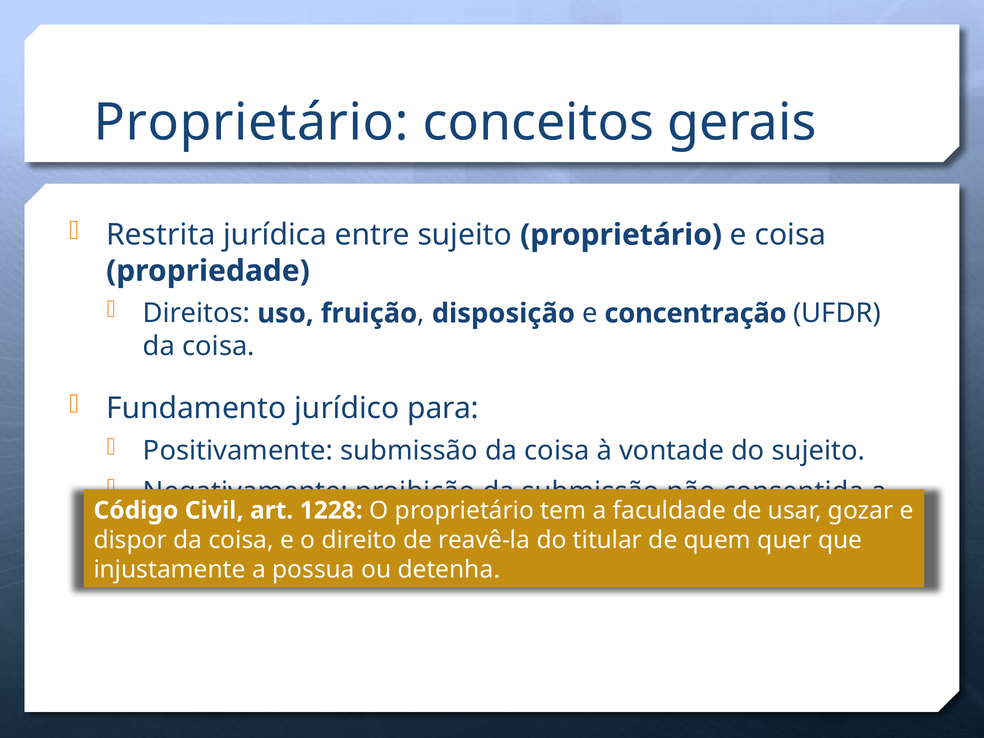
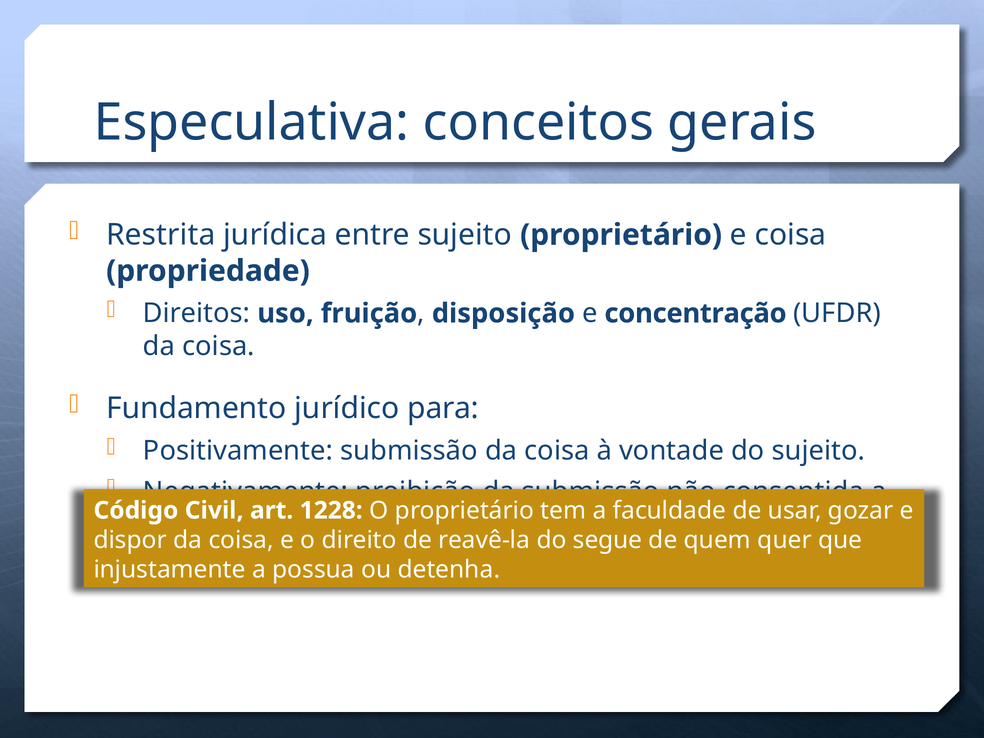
Proprietário: Proprietário -> Especulativa (252, 122)
titular: titular -> segue (608, 540)
